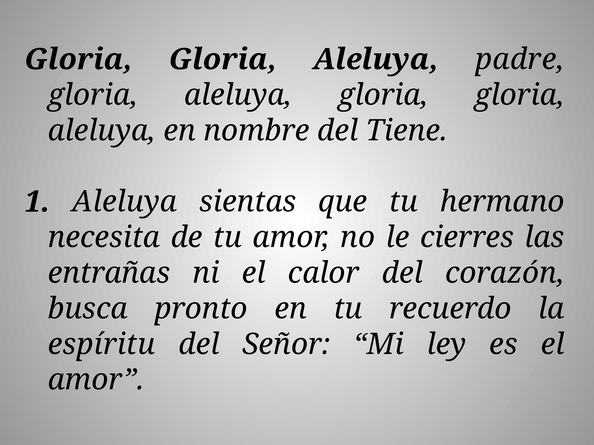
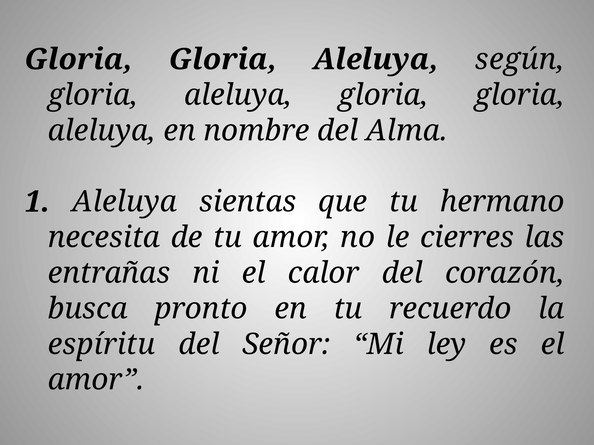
padre: padre -> según (520, 60)
Tiene: Tiene -> Alma (407, 131)
